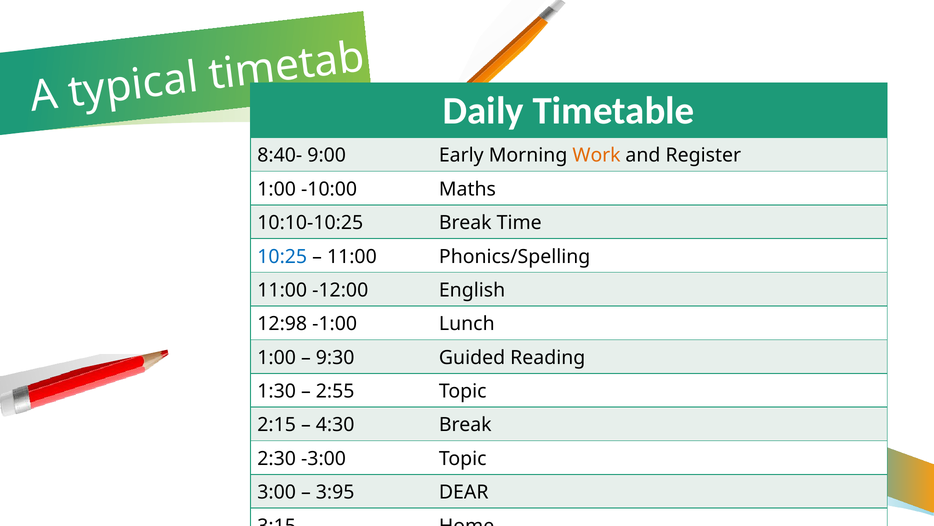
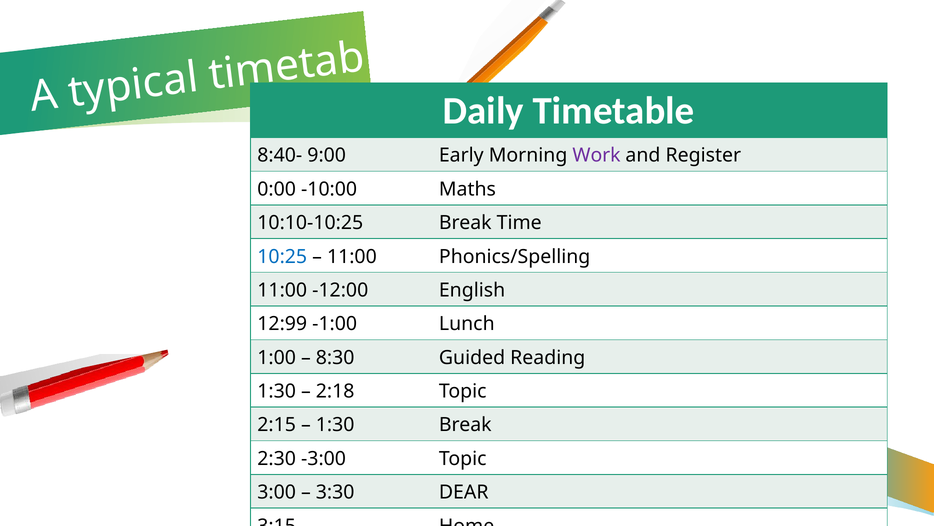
Work colour: orange -> purple (597, 155)
1:00: 1:00 -> 0:00 (277, 189)
12:98: 12:98 -> 12:99 (282, 324)
9:30: 9:30 -> 8:30 (335, 357)
2:55: 2:55 -> 2:18 (335, 391)
4:30: 4:30 -> 1:30 (335, 425)
3:95: 3:95 -> 3:30 (335, 492)
